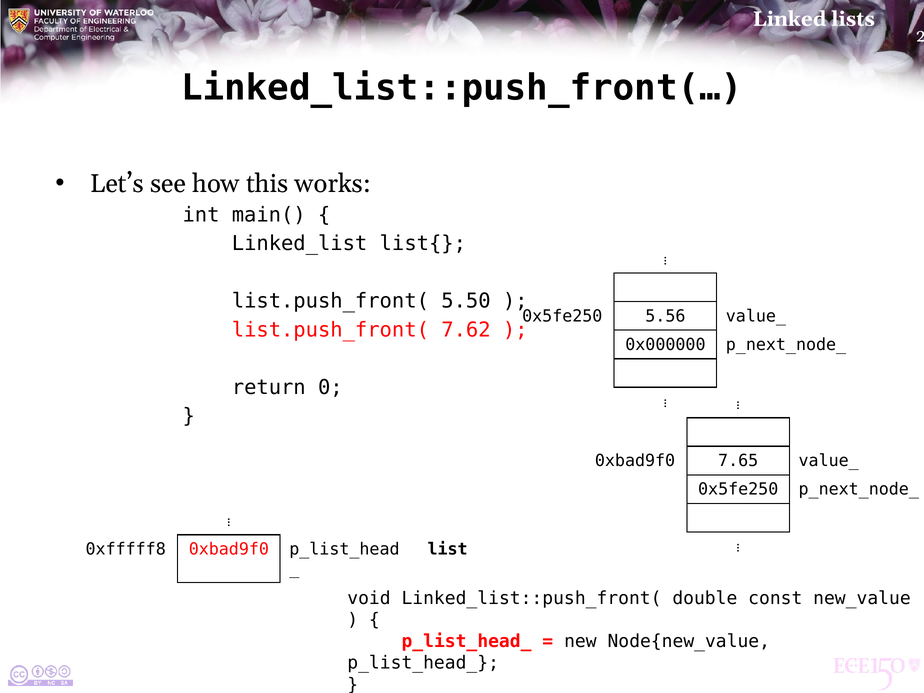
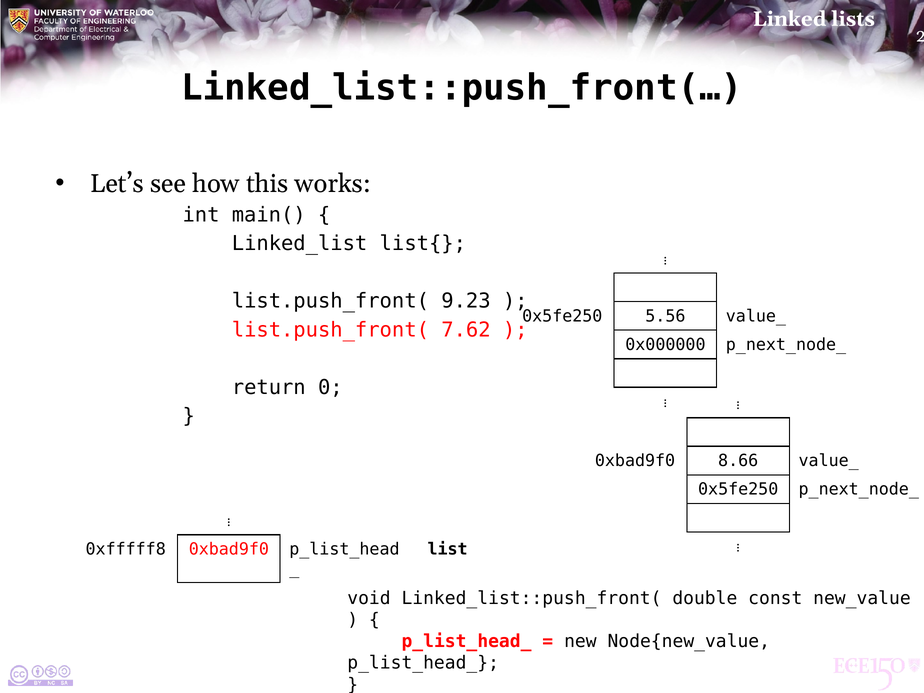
5.50: 5.50 -> 9.23 (466, 301)
7.65: 7.65 -> 8.66 (738, 461)
